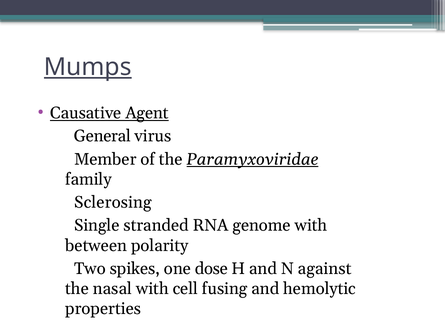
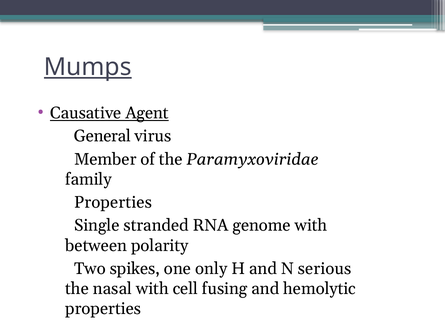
Paramyxoviridae underline: present -> none (253, 159)
Sclerosing: Sclerosing -> Properties (113, 202)
dose: dose -> only (211, 268)
against: against -> serious (325, 268)
